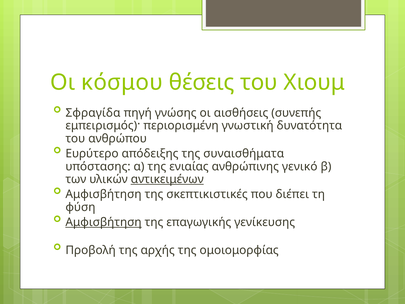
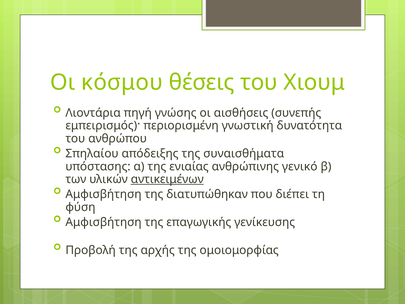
Σφραγίδα: Σφραγίδα -> Λιοντάρια (93, 113)
Ευρύτερο: Ευρύτερο -> Σπηλαίου (92, 154)
σκεπτικιστικές: σκεπτικιστικές -> διατυπώθηκαν (207, 194)
Αμφισβήτηση underline: present -> none (104, 222)
